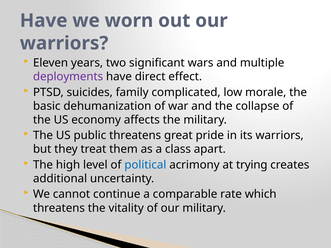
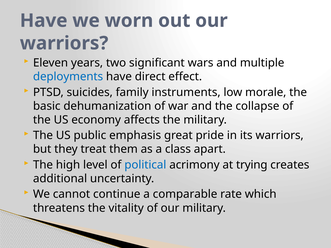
deployments colour: purple -> blue (68, 77)
complicated: complicated -> instruments (186, 92)
public threatens: threatens -> emphasis (135, 136)
